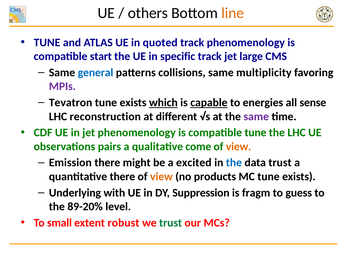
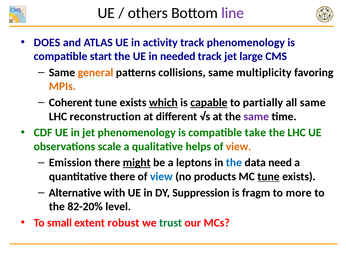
line colour: orange -> purple (233, 13)
TUNE: TUNE -> DOES (47, 42)
quoted: quoted -> activity (160, 42)
specific: specific -> needed (178, 56)
general colour: blue -> orange (96, 72)
MPIs colour: purple -> orange (62, 86)
Tevatron: Tevatron -> Coherent (71, 102)
energies: energies -> partially (263, 102)
all sense: sense -> same (313, 102)
compatible tune: tune -> take (255, 132)
pairs: pairs -> scale (109, 146)
come: come -> helps (198, 146)
might underline: none -> present (137, 162)
excited: excited -> leptons (194, 162)
data trust: trust -> need (280, 162)
view colour: orange -> blue (161, 176)
tune underline: none -> present (268, 176)
Underlying: Underlying -> Alternative (75, 192)
guess: guess -> more (299, 192)
89-20%: 89-20% -> 82-20% (85, 206)
